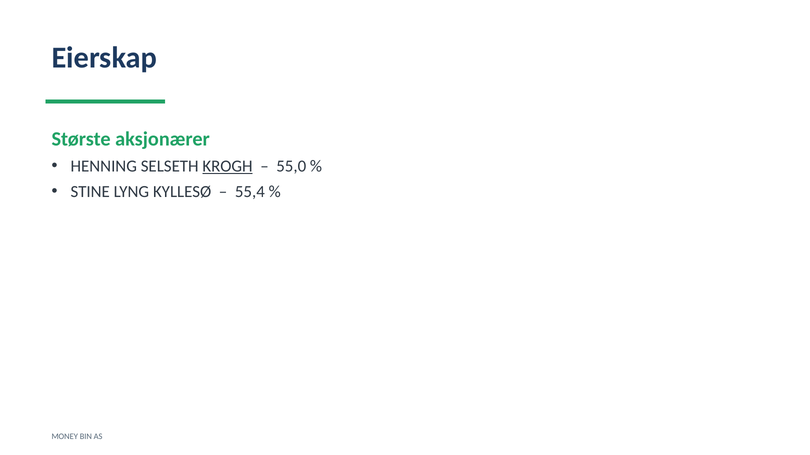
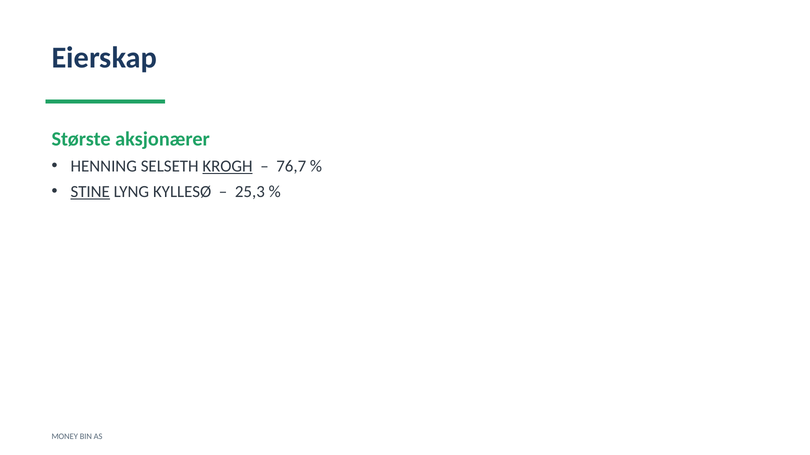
55,0: 55,0 -> 76,7 (291, 167)
STINE underline: none -> present (90, 192)
55,4: 55,4 -> 25,3 (250, 192)
